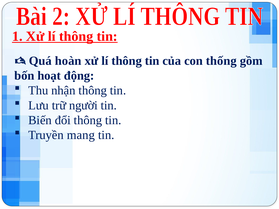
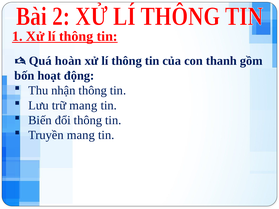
thống: thống -> thanh (221, 61)
trữ người: người -> mang (83, 105)
